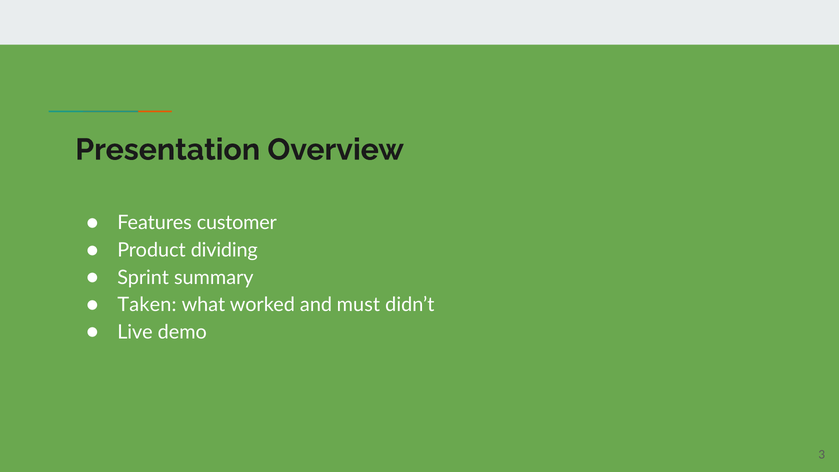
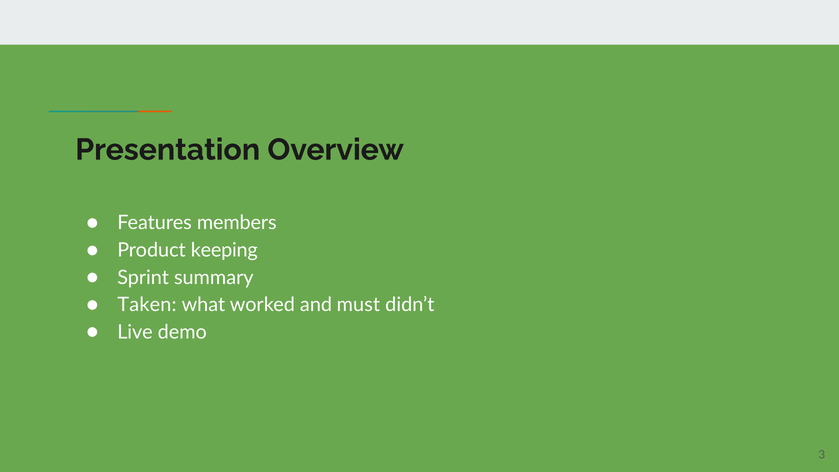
customer: customer -> members (237, 223)
dividing: dividing -> keeping (224, 250)
